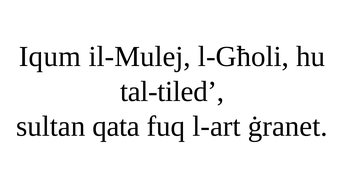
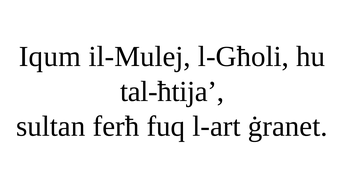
tal-tiled: tal-tiled -> tal-ħtija (172, 91)
qata: qata -> ferħ (116, 126)
